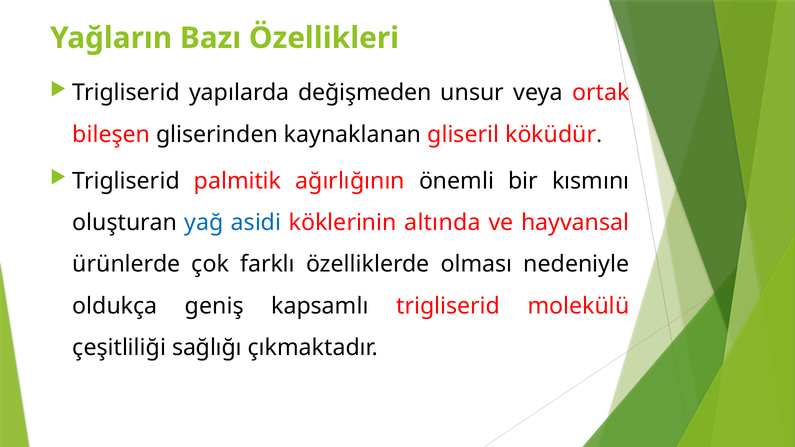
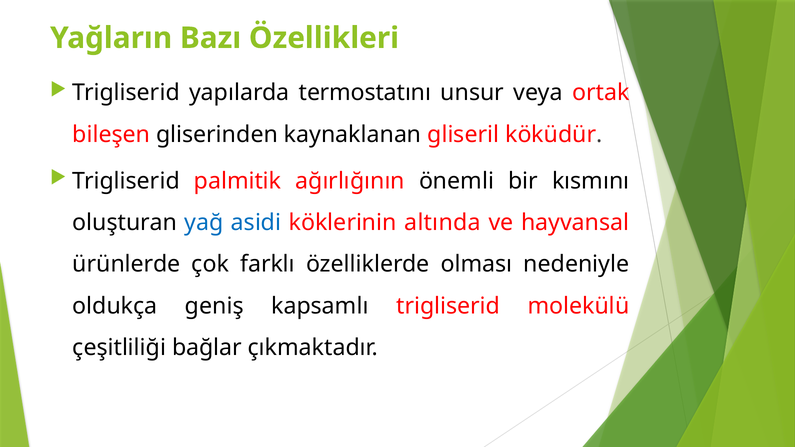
değişmeden: değişmeden -> termostatını (365, 93)
sağlığı: sağlığı -> bağlar (207, 348)
